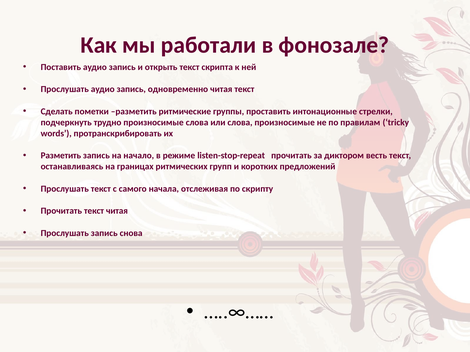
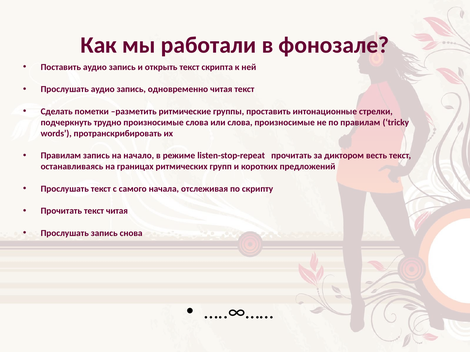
Разметить: Разметить -> Правилам (61, 156)
